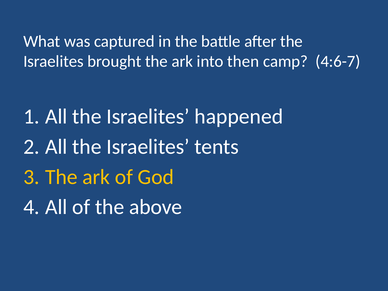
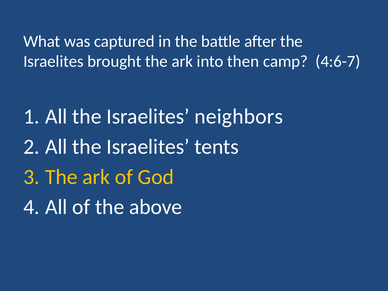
happened: happened -> neighbors (239, 117)
